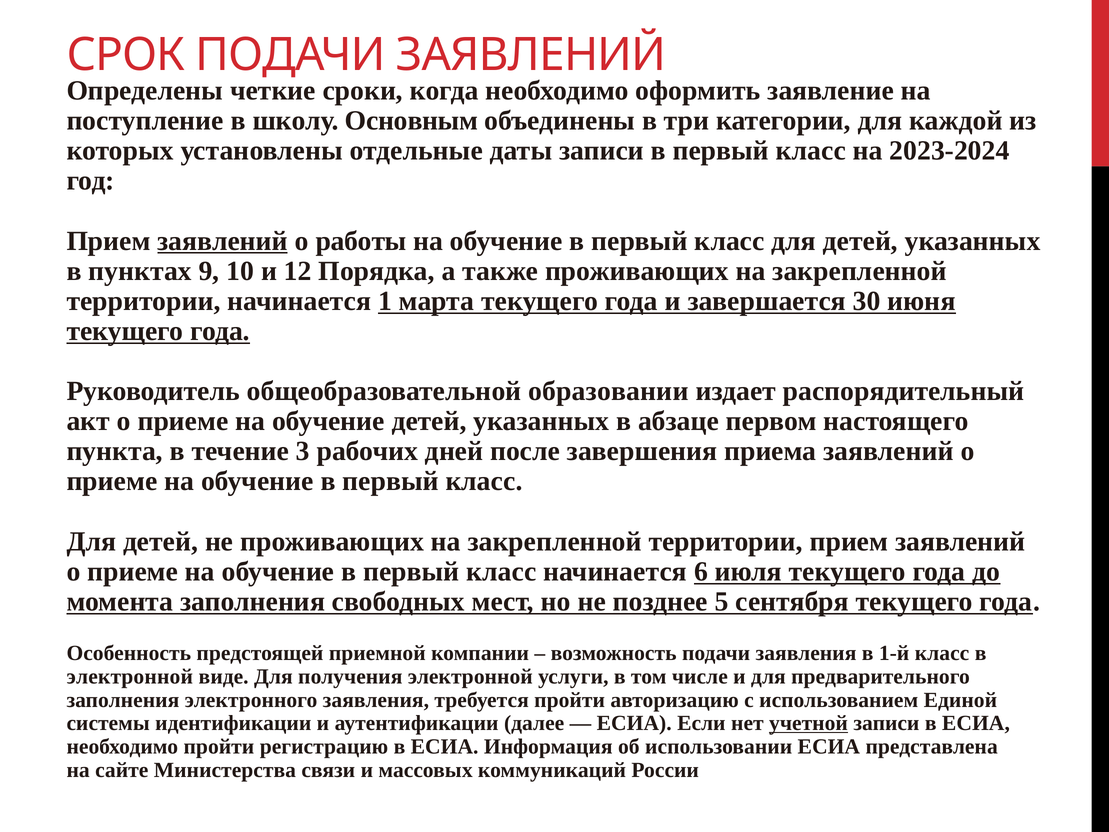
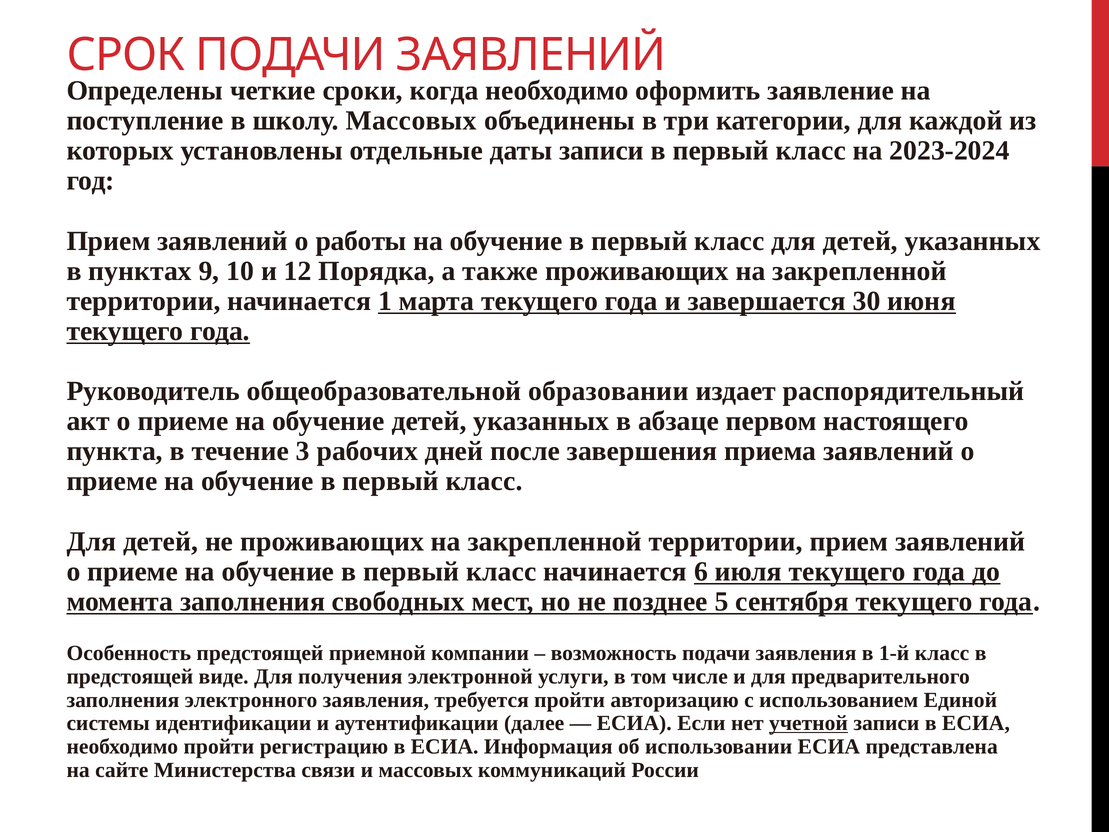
школу Основным: Основным -> Массовых (411, 121)
заявлений underline: present -> none (223, 241)
электронной: электронной -> предстоящей (130, 676)
